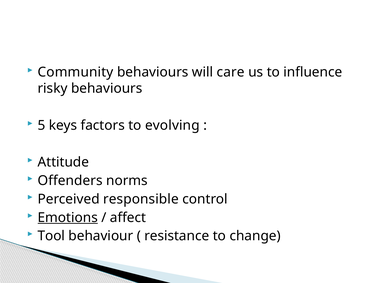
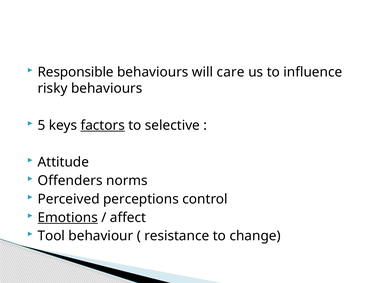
Community: Community -> Responsible (76, 72)
factors underline: none -> present (103, 125)
evolving: evolving -> selective (172, 125)
responsible: responsible -> perceptions (141, 199)
